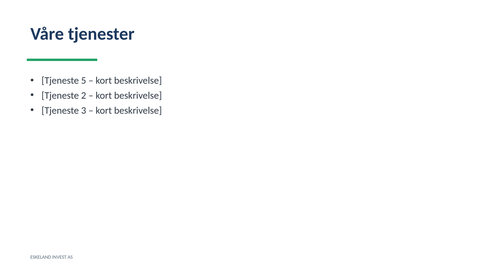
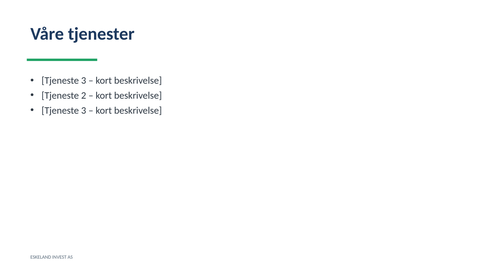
5: 5 -> 3 (84, 81)
